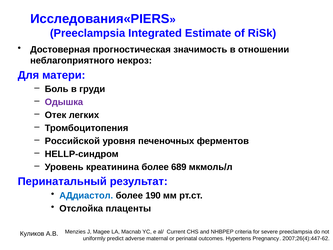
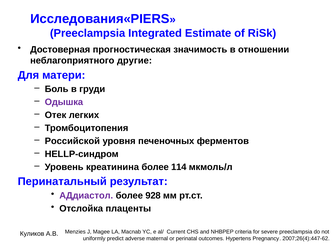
некроз: некроз -> другие (134, 61)
689: 689 -> 114 (179, 167)
АДдиастол colour: blue -> purple (86, 195)
190: 190 -> 928 (153, 195)
